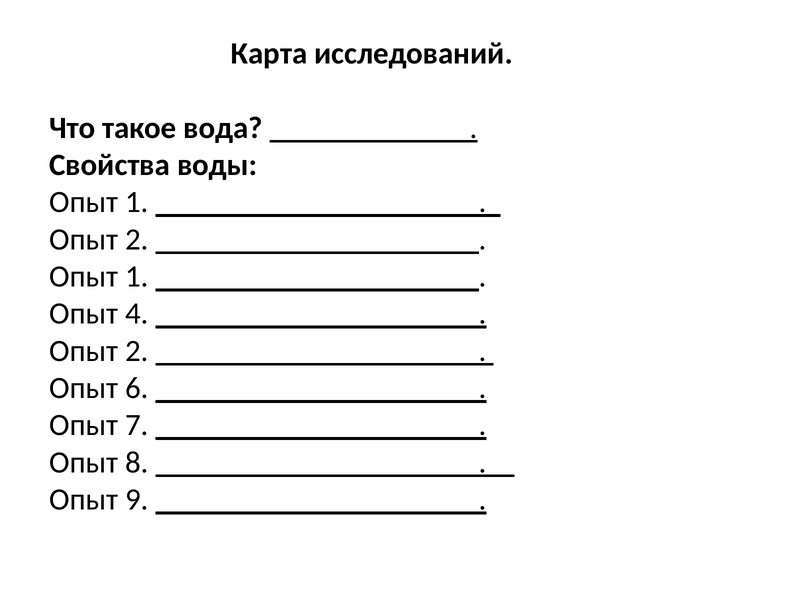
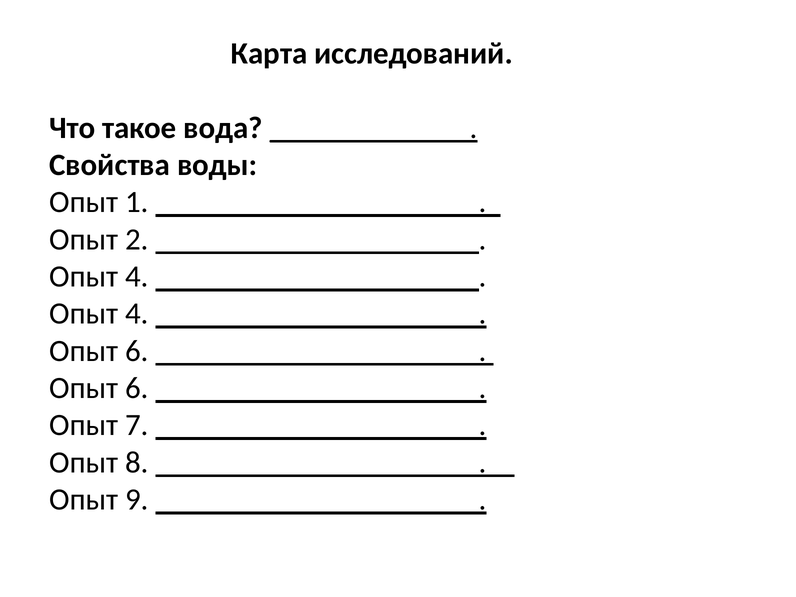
1: 1 -> 4 (137, 277)
2: 2 -> 6 (137, 351)
